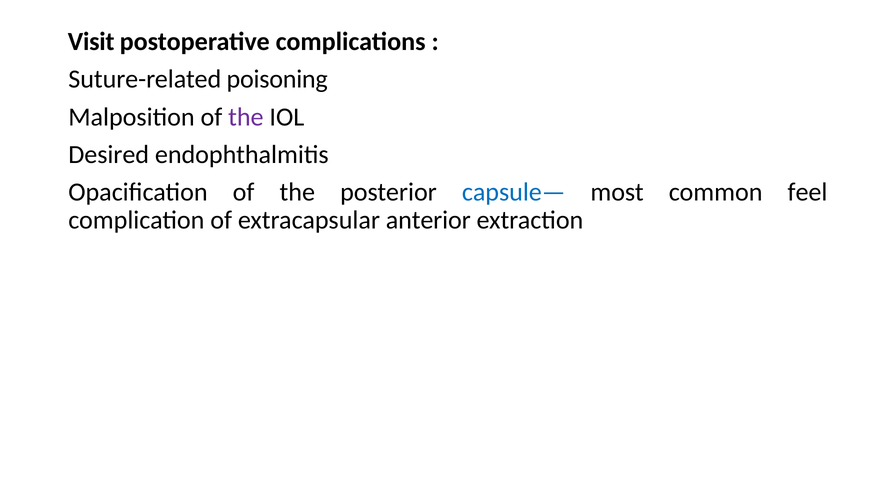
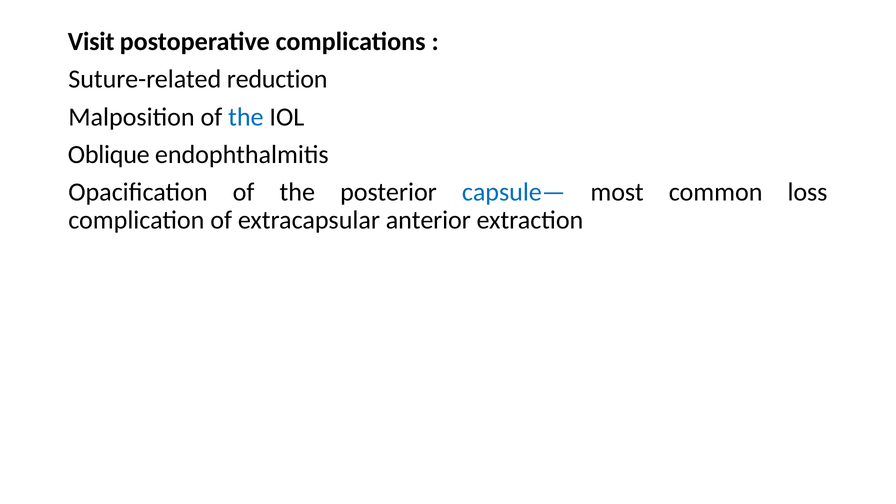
poisoning: poisoning -> reduction (277, 79)
the colour: purple -> blue (246, 117)
Desired: Desired -> Oblique (109, 154)
feel: feel -> loss (808, 192)
